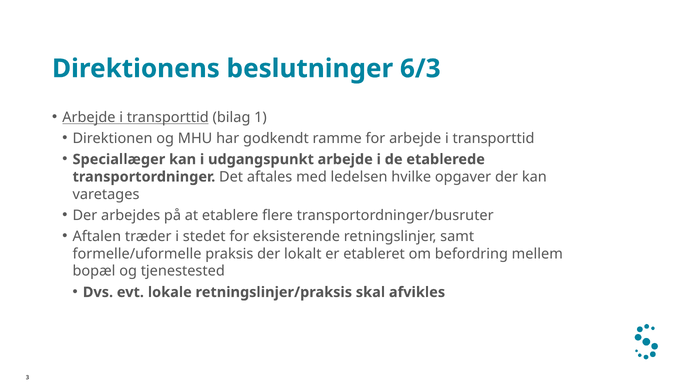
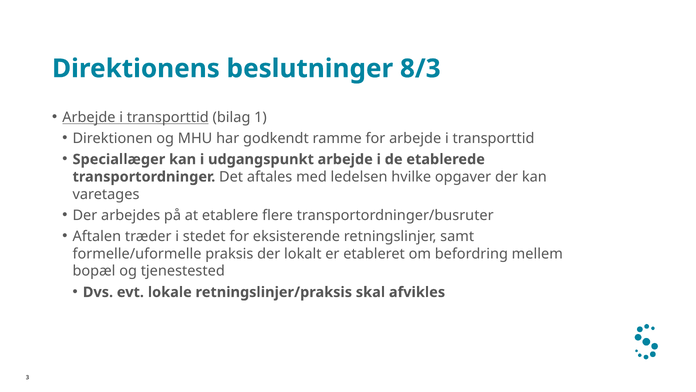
6/3: 6/3 -> 8/3 (420, 69)
